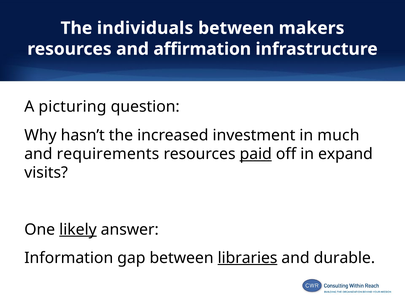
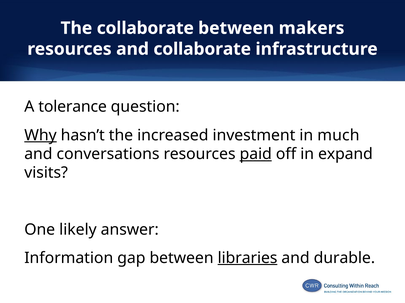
The individuals: individuals -> collaborate (145, 28)
and affirmation: affirmation -> collaborate (202, 49)
picturing: picturing -> tolerance (73, 107)
Why underline: none -> present (40, 135)
requirements: requirements -> conversations (108, 154)
likely underline: present -> none (78, 230)
